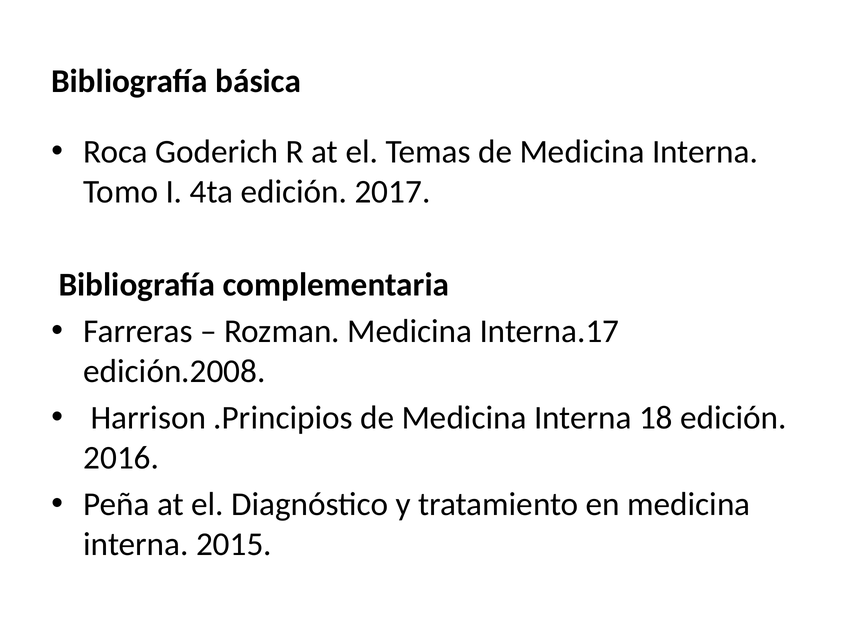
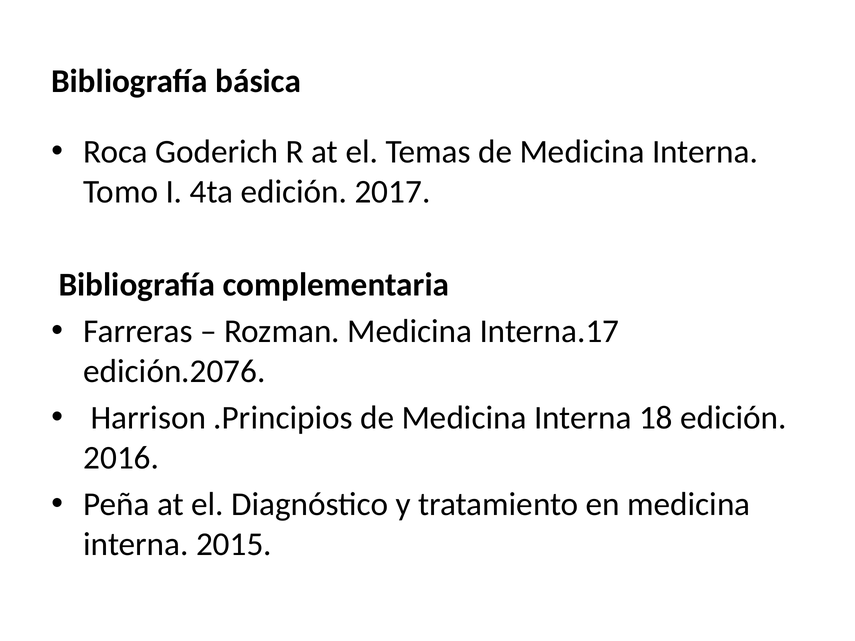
edición.2008: edición.2008 -> edición.2076 (174, 372)
